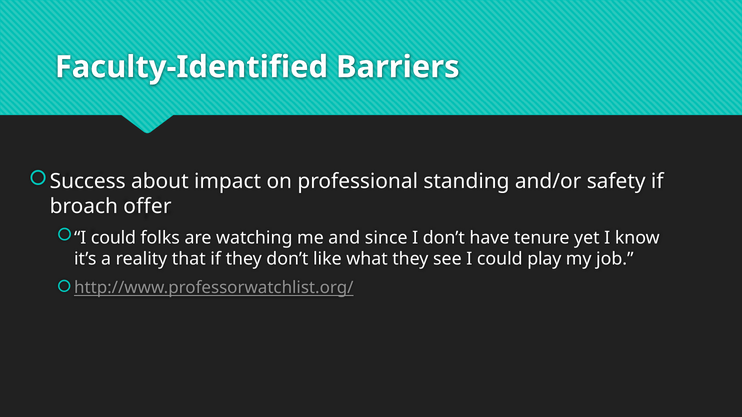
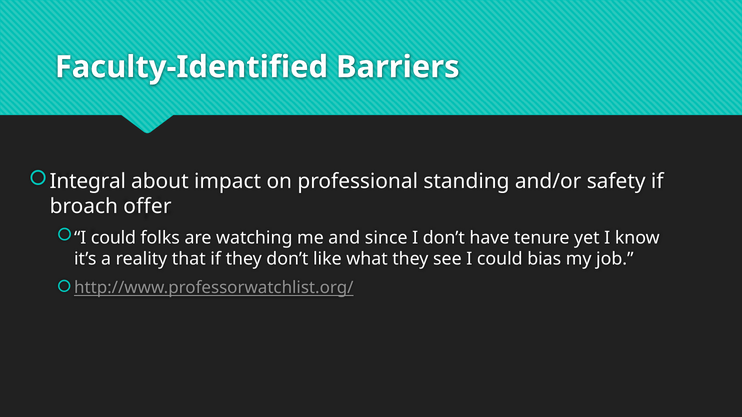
Success: Success -> Integral (88, 182)
play: play -> bias (544, 259)
